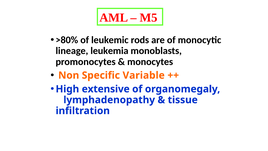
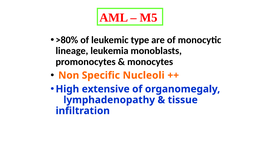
rods: rods -> type (140, 40)
Variable: Variable -> Nucleoli (144, 75)
